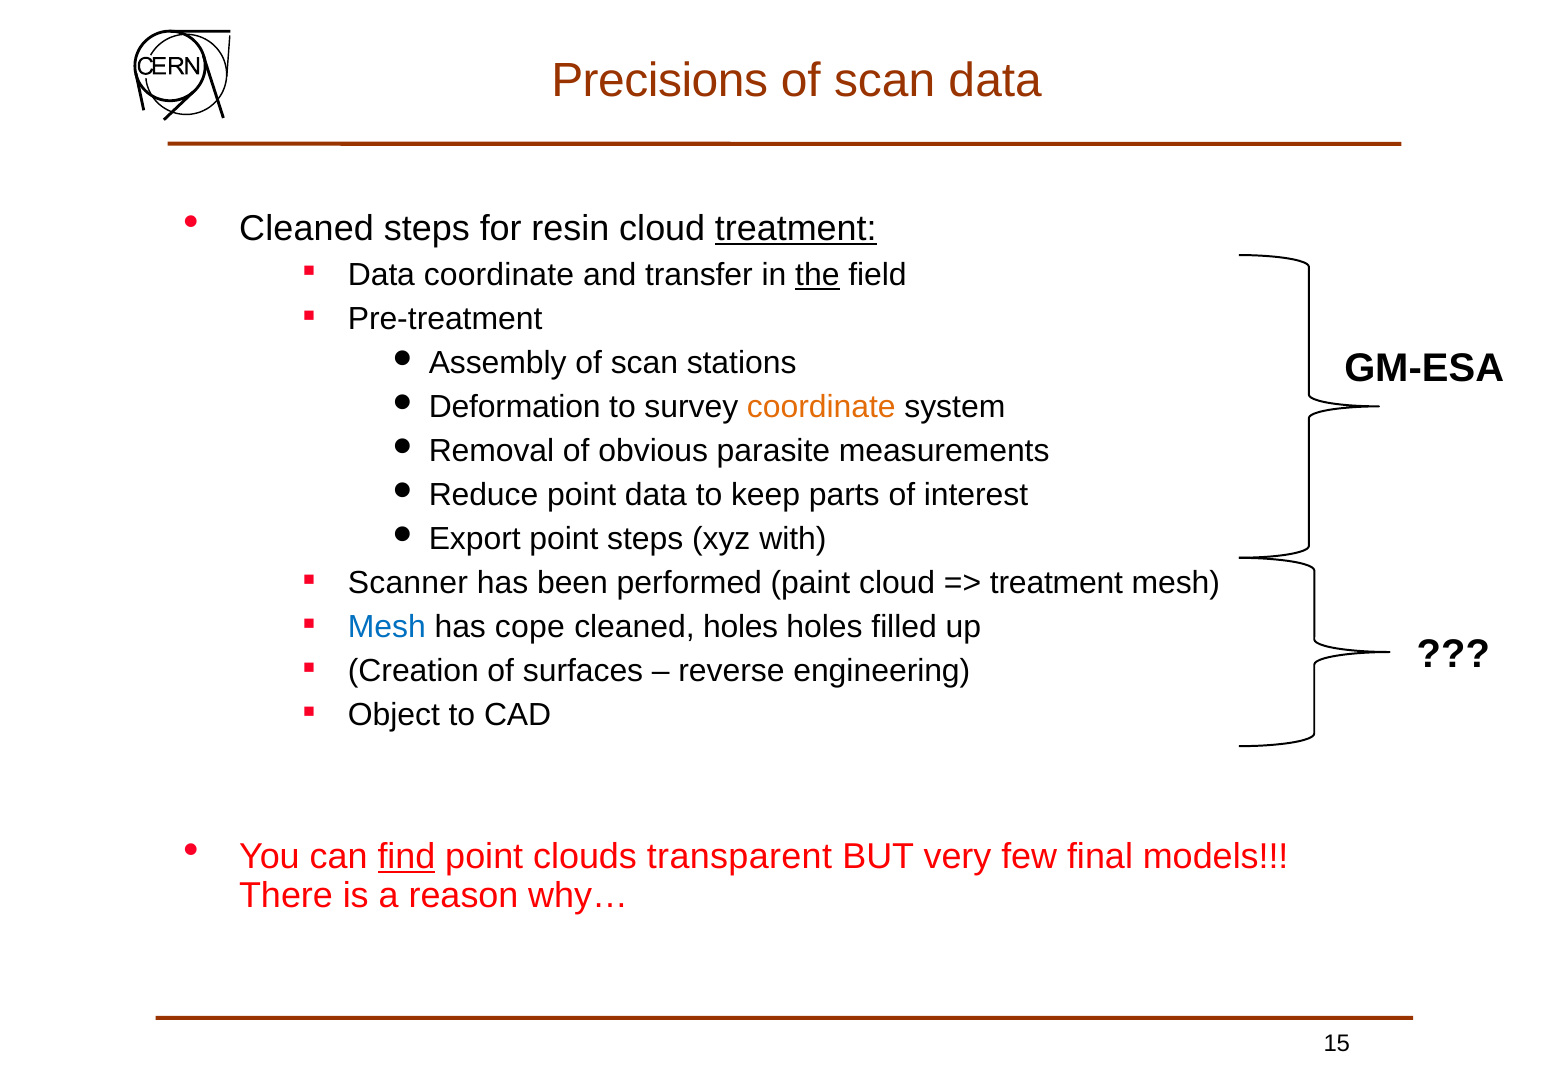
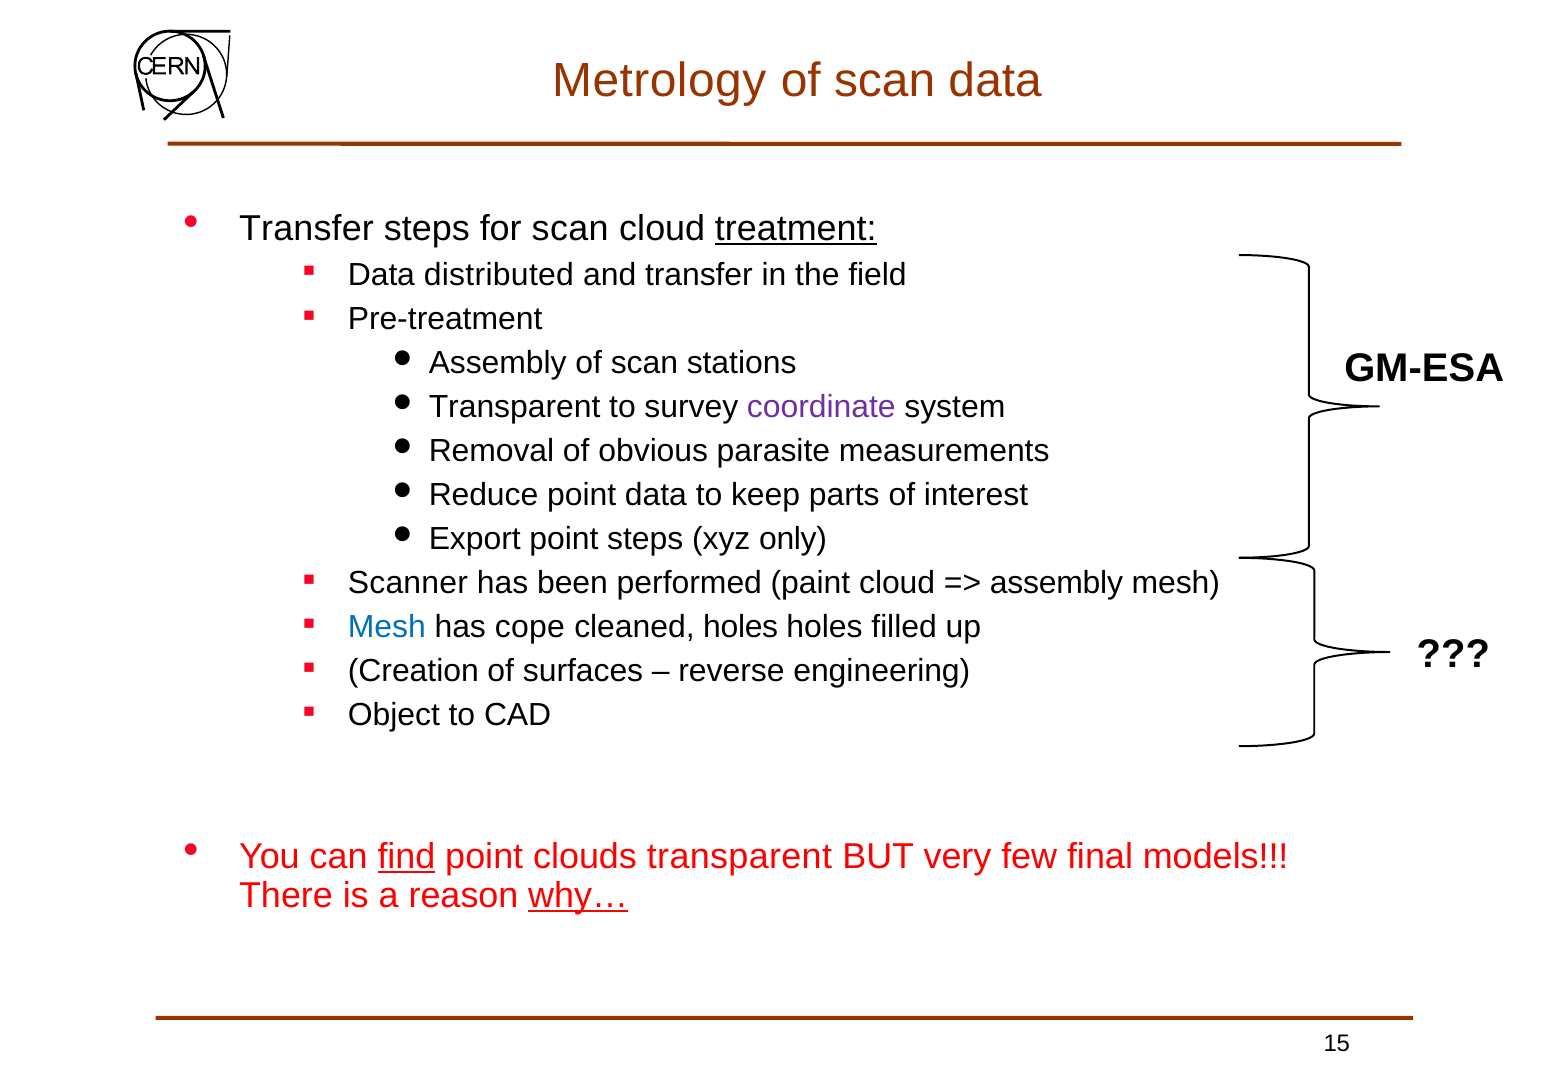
Precisions: Precisions -> Metrology (659, 81)
Cleaned: Cleaned -> Transfer (307, 229)
for resin: resin -> scan (570, 229)
Data coordinate: coordinate -> distributed (499, 275)
the underline: present -> none (817, 275)
Deformation: Deformation -> Transparent (515, 407)
coordinate colour: orange -> purple (821, 407)
with: with -> only (793, 539)
treatment: treatment -> assembly (1056, 583)
why… underline: none -> present (578, 895)
